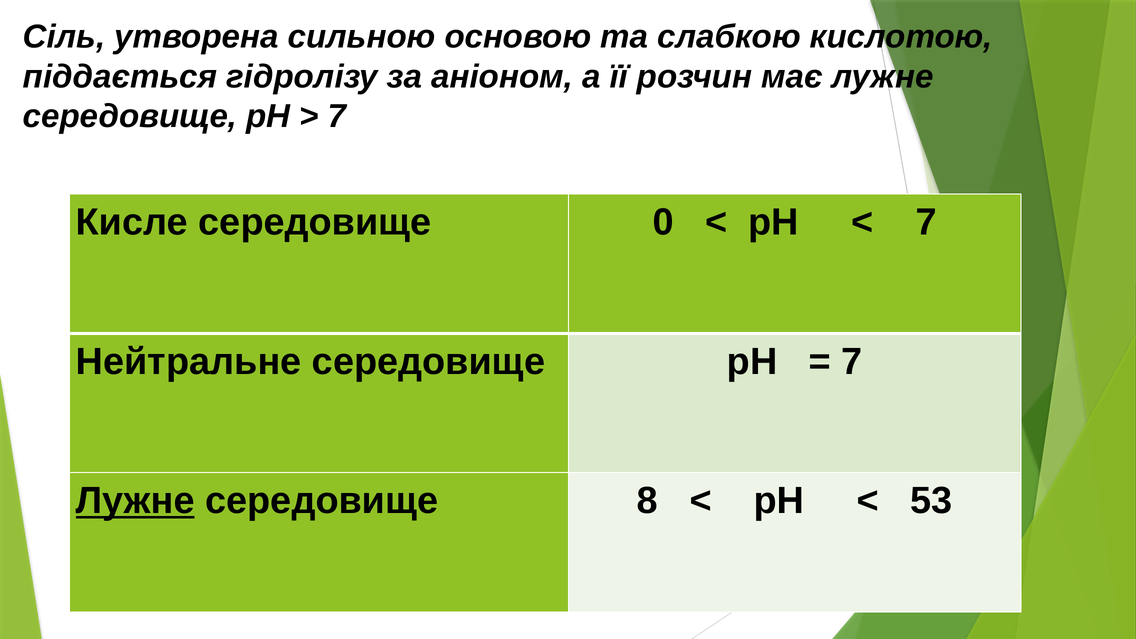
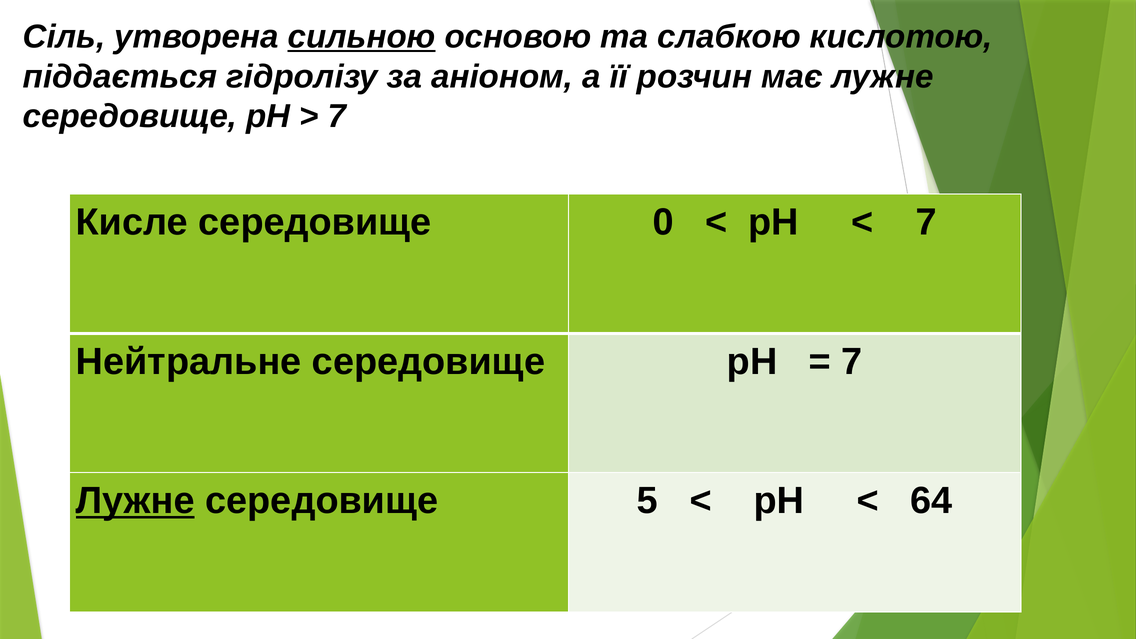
сильною underline: none -> present (362, 37)
8: 8 -> 5 (647, 501)
53: 53 -> 64 (931, 501)
